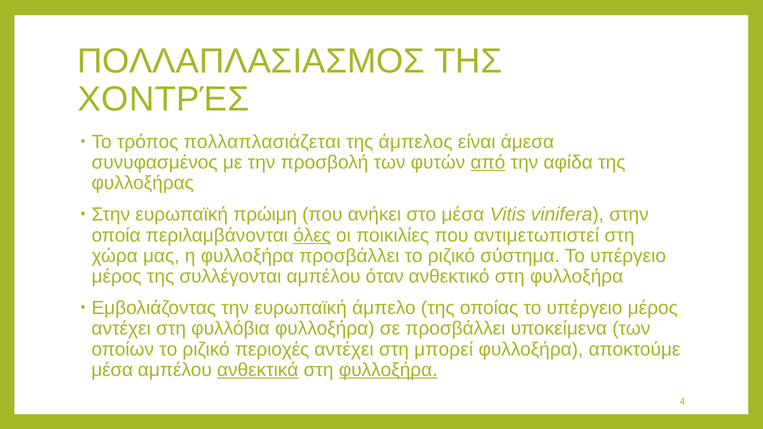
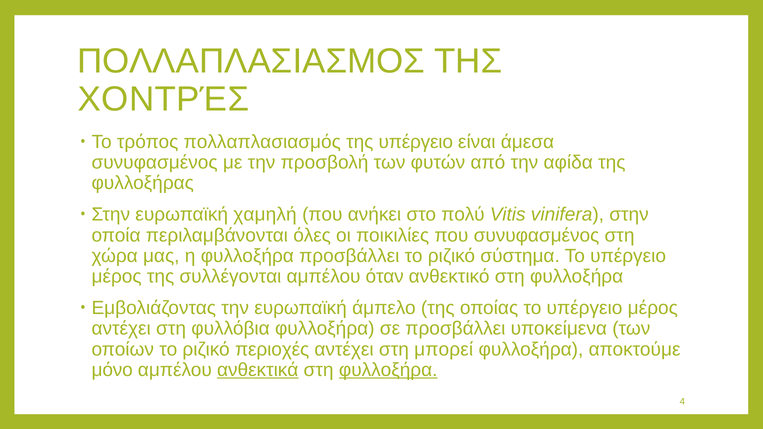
πολλαπλασιάζεται: πολλαπλασιάζεται -> πολλαπλασιασμός (262, 142)
της άμπελος: άμπελος -> υπέργειο (416, 142)
από underline: present -> none (488, 162)
πρώιμη: πρώιμη -> χαμηλή (265, 215)
στο μέσα: μέσα -> πολύ (463, 215)
όλες underline: present -> none (312, 235)
που αντιμετωπιστεί: αντιμετωπιστεί -> συνυφασμένος (536, 235)
μέσα: μέσα -> μόνο (112, 370)
